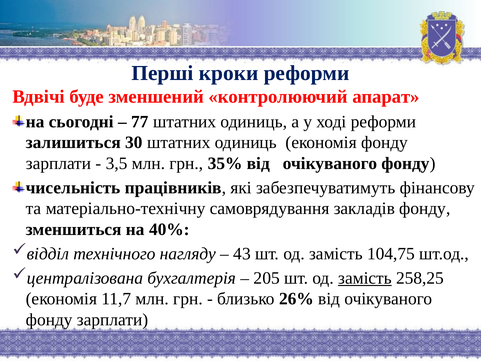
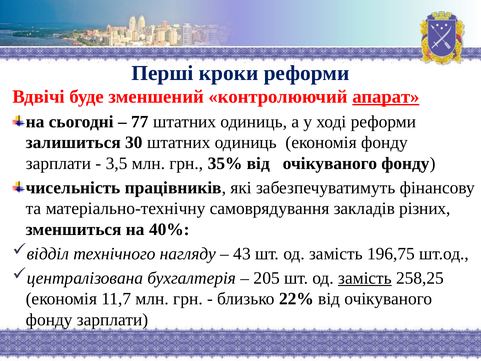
апарат underline: none -> present (386, 97)
закладів фонду: фонду -> різних (425, 208)
104,75: 104,75 -> 196,75 (391, 253)
26%: 26% -> 22% (296, 299)
